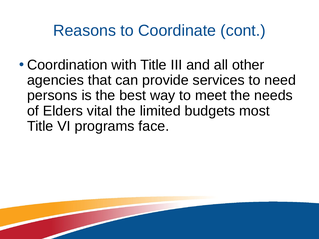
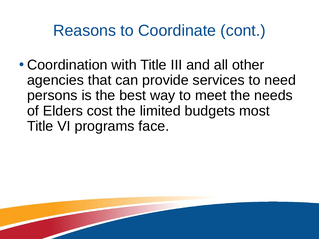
vital: vital -> cost (100, 111)
